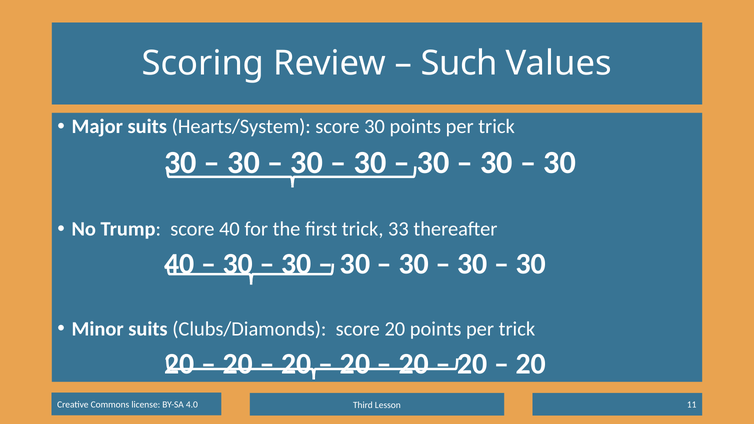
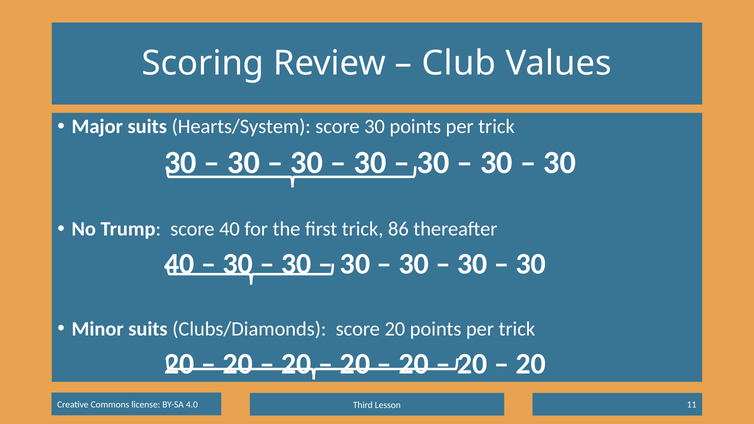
Such: Such -> Club (459, 63)
33: 33 -> 86 (398, 229)
